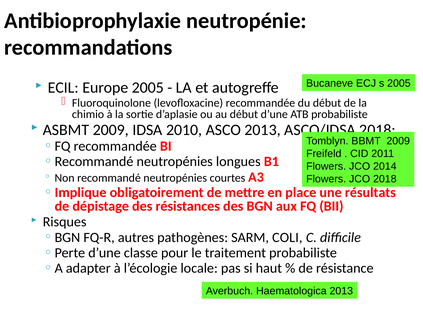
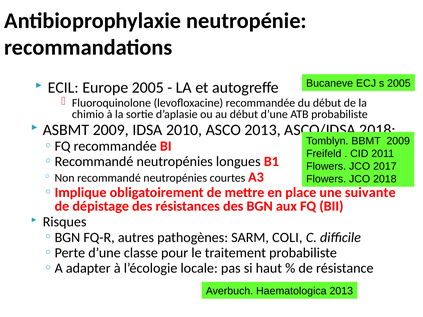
2014: 2014 -> 2017 (385, 167)
résultats: résultats -> suivante (370, 193)
